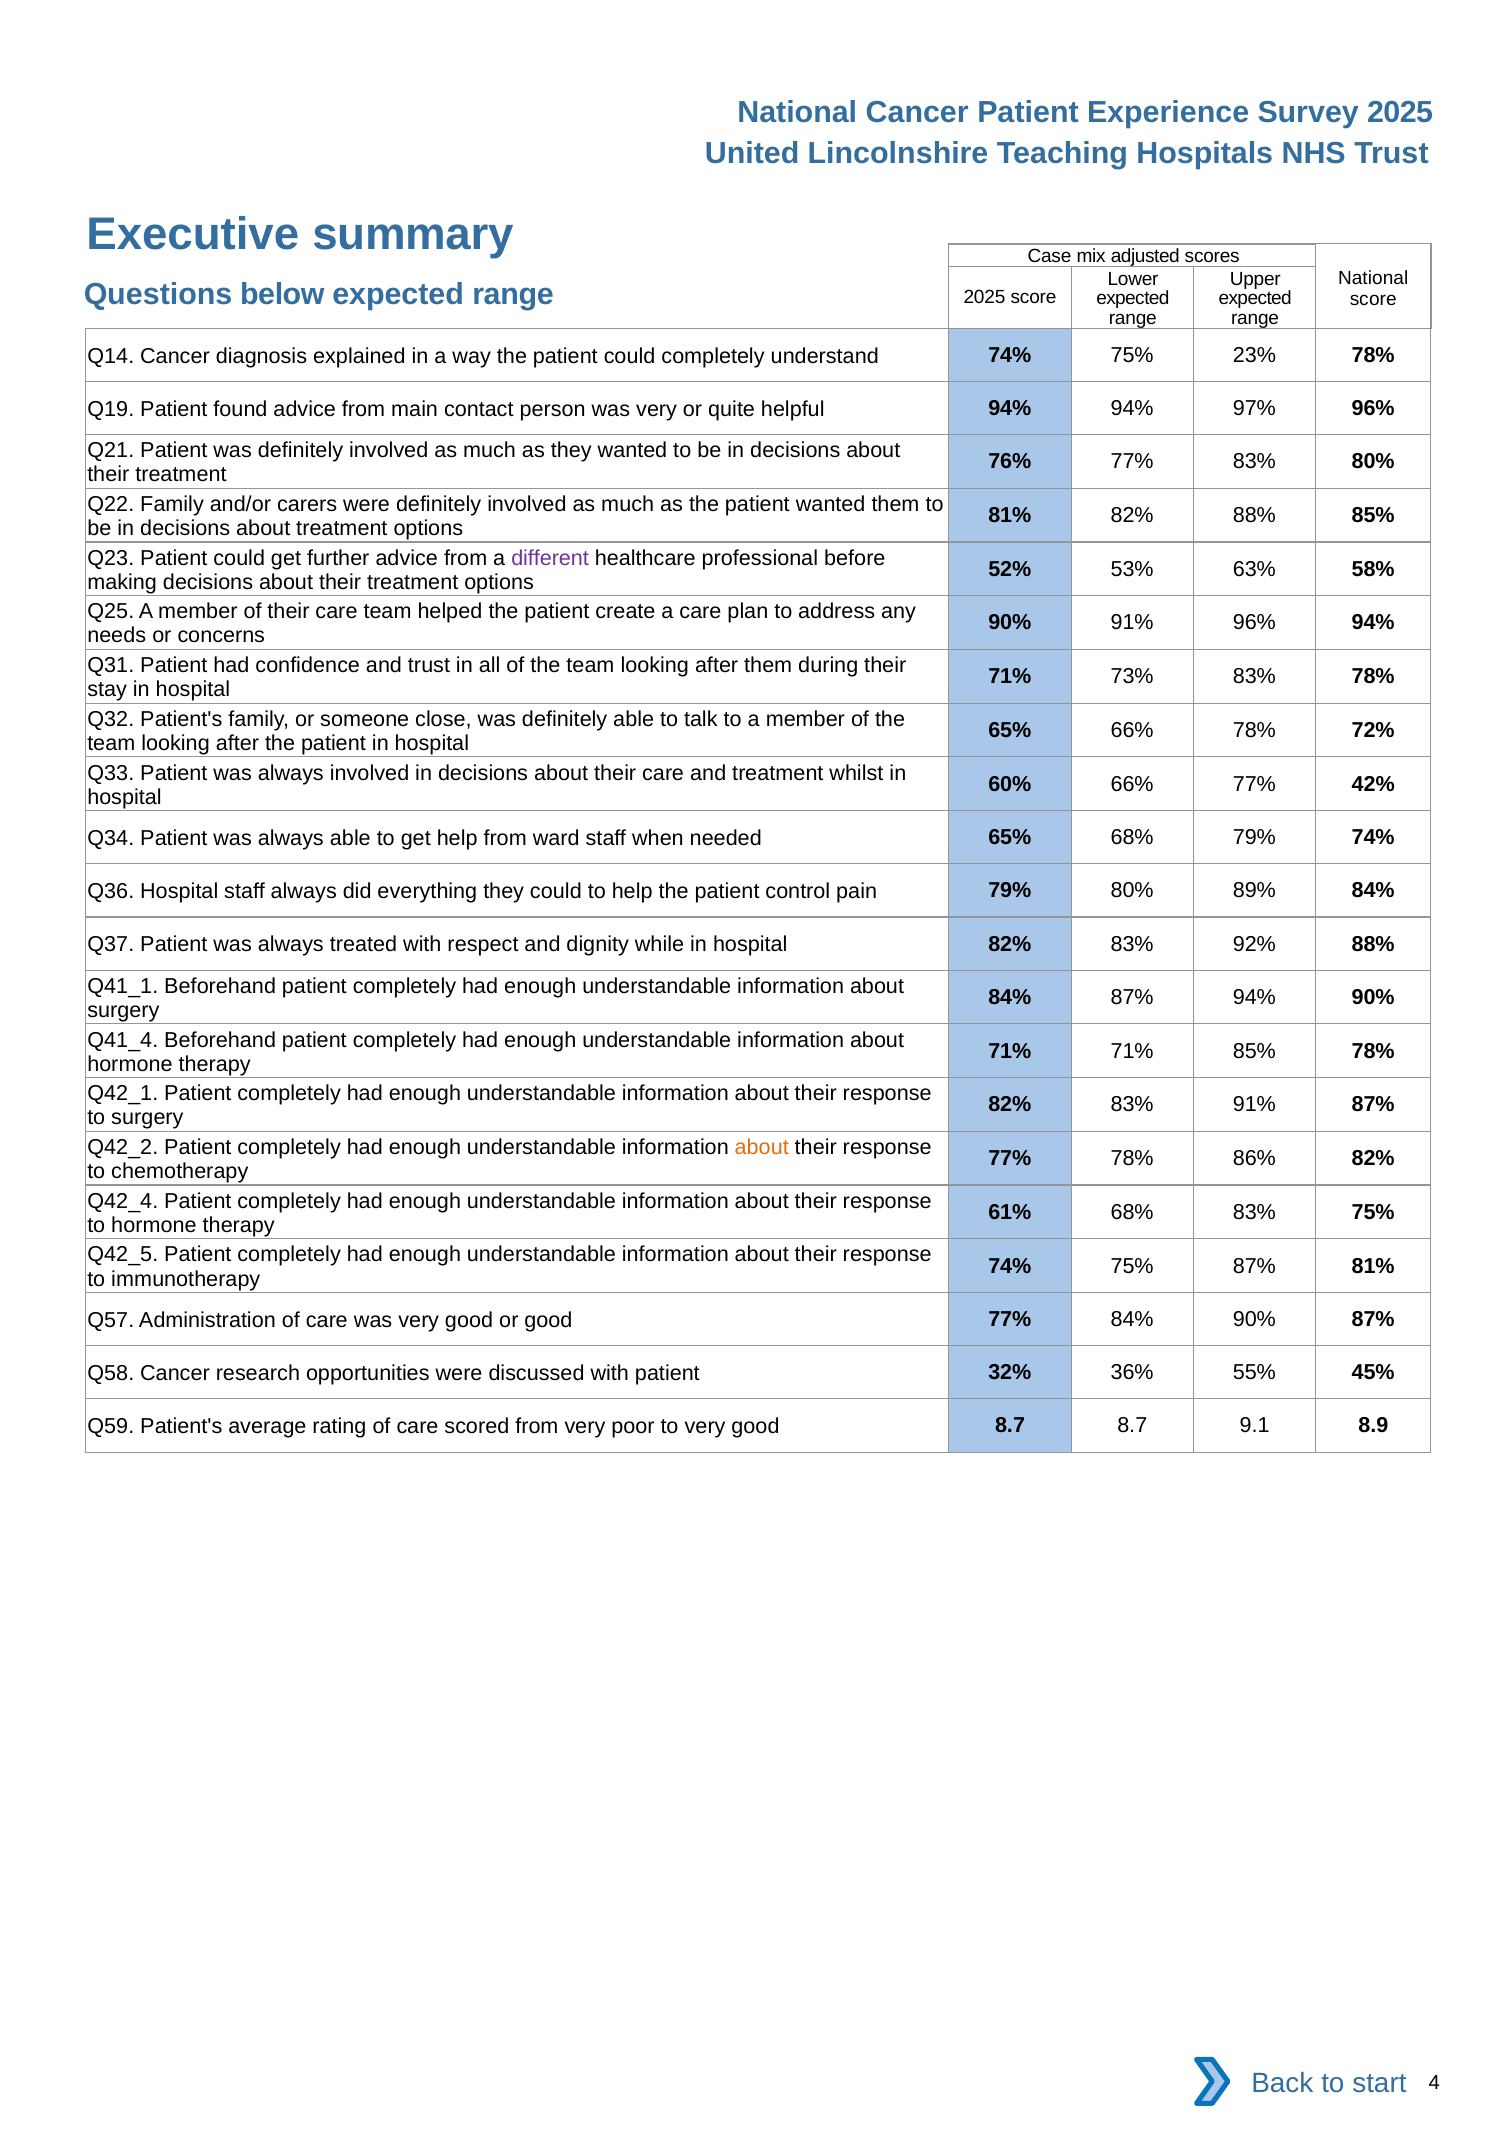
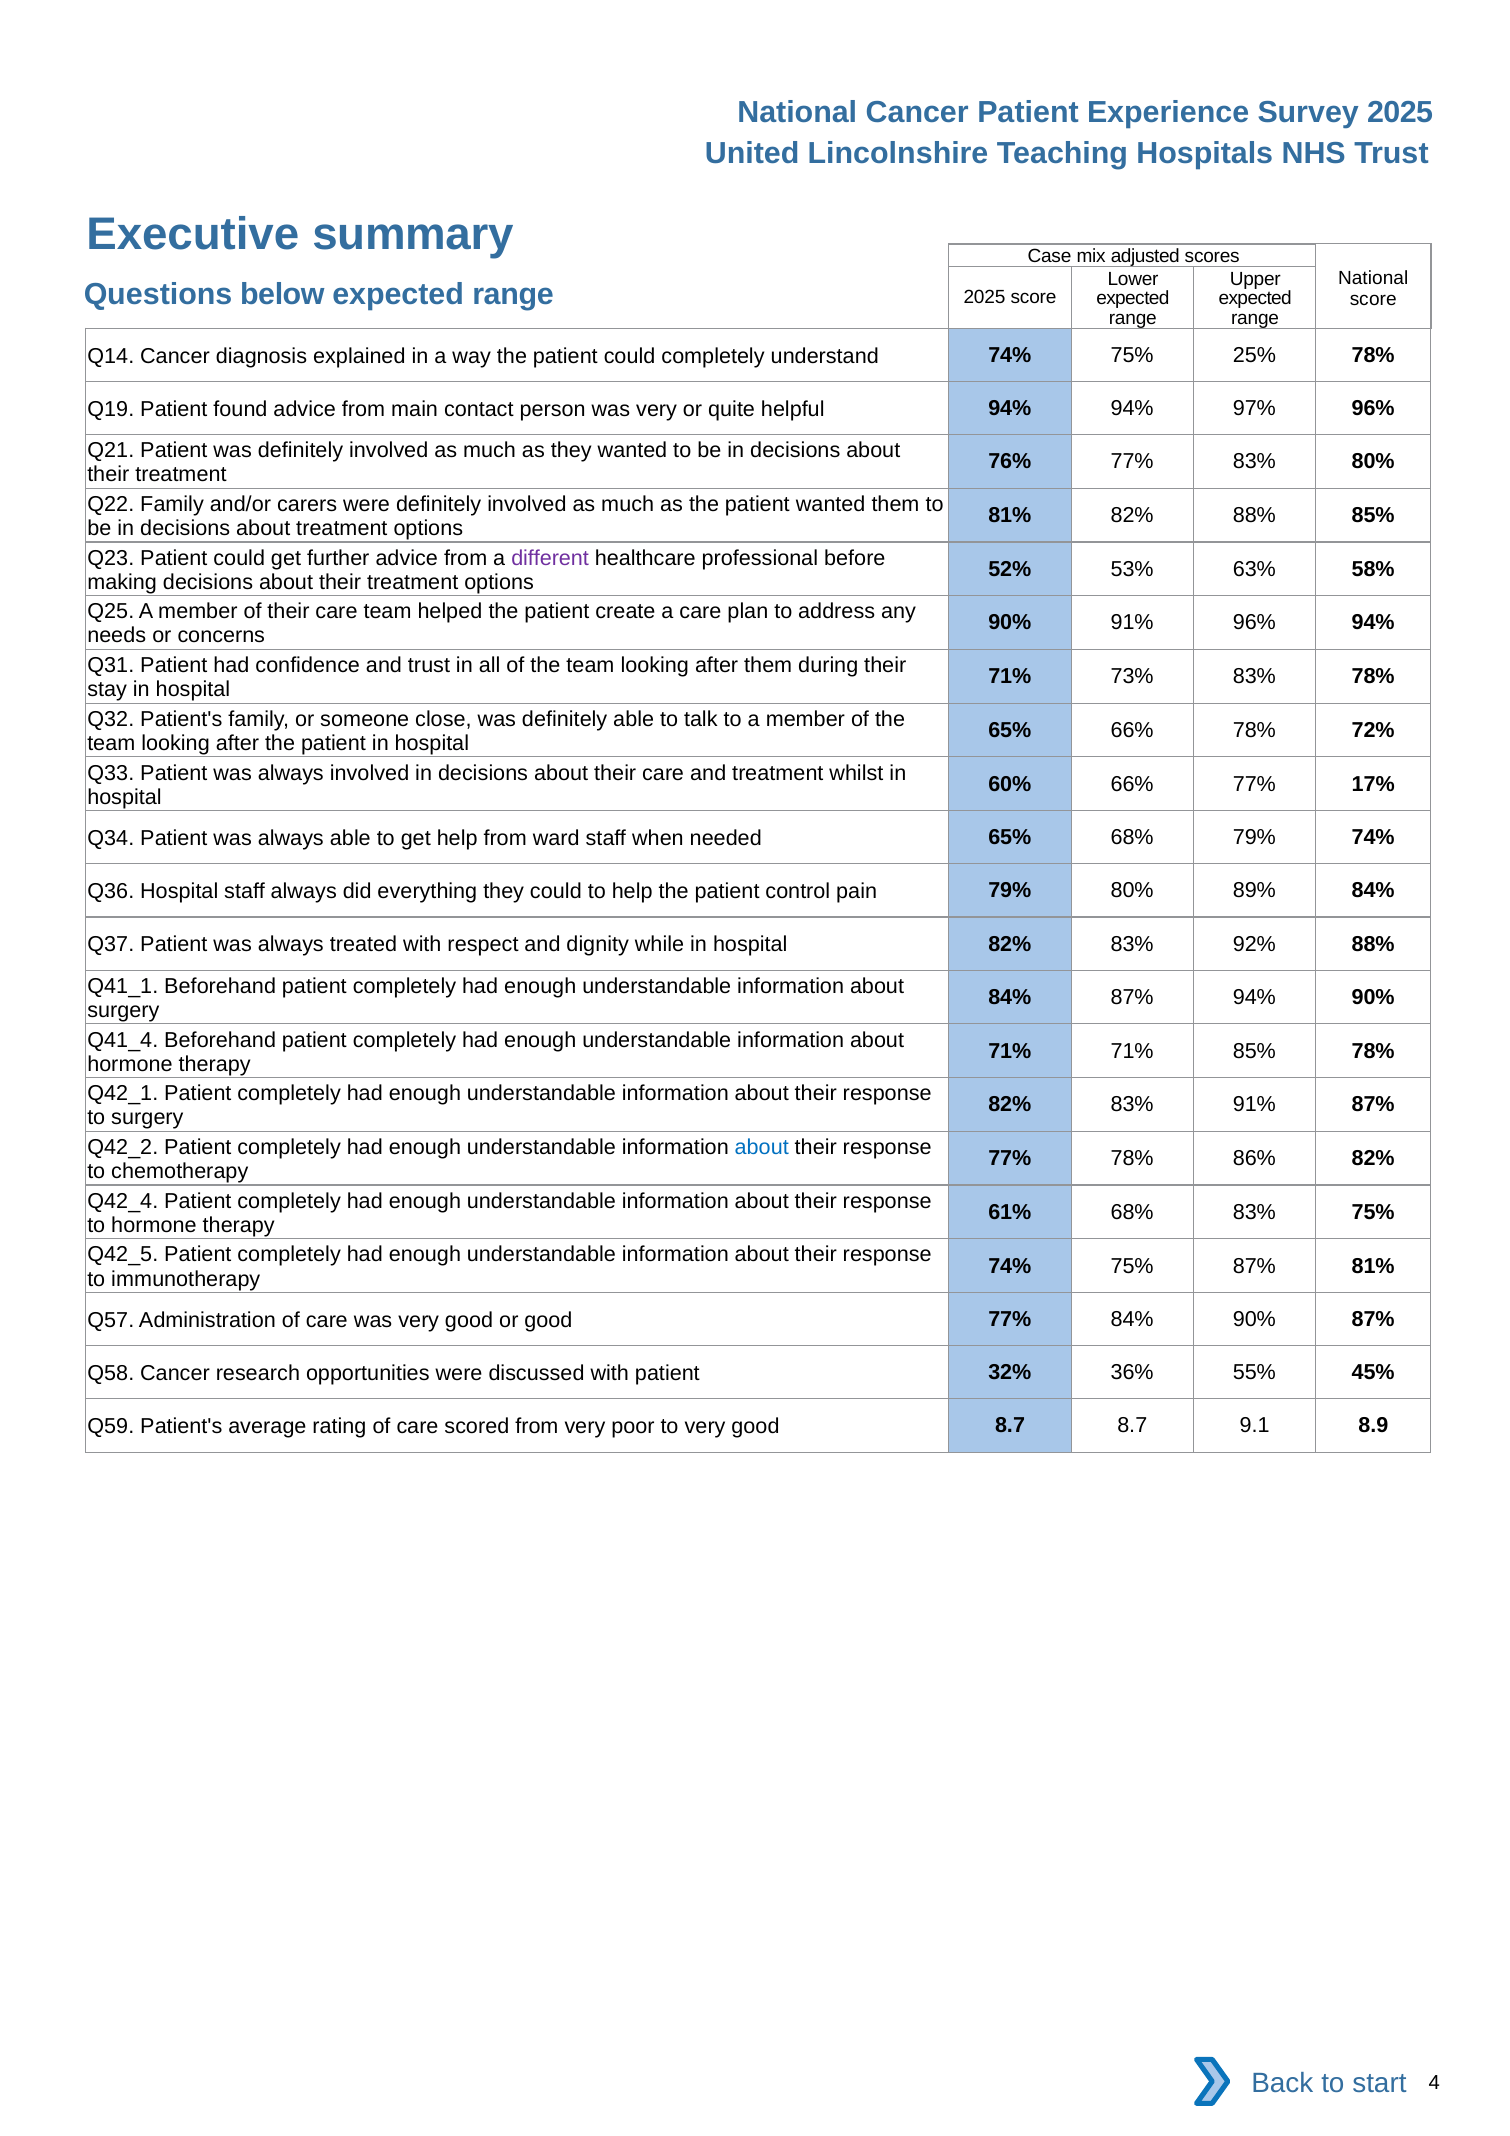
23%: 23% -> 25% (1254, 355)
42%: 42% -> 17% (1373, 784)
about colour: orange -> blue (762, 1148)
